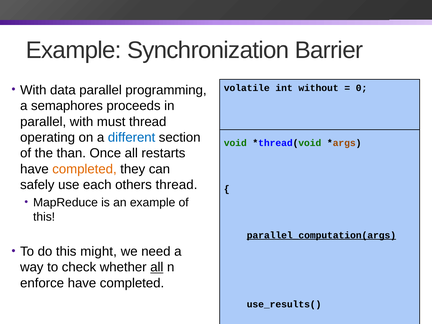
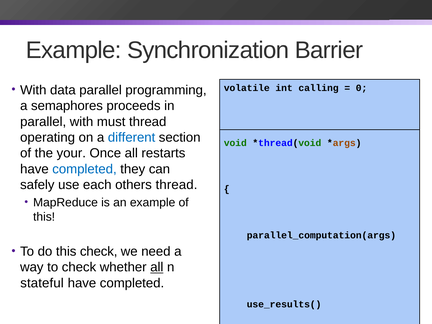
without: without -> calling (319, 88)
than: than -> your (71, 153)
completed colour: orange -> blue (84, 169)
parallel_computation(args underline: present -> none (321, 235)
this might: might -> check (99, 251)
enforce: enforce -> stateful (42, 283)
